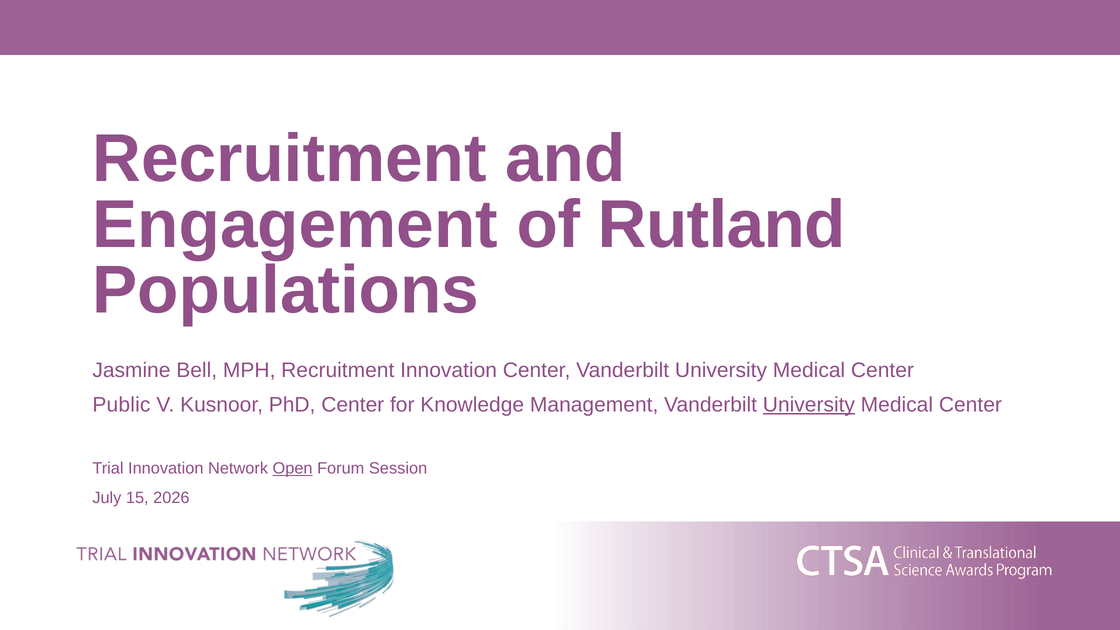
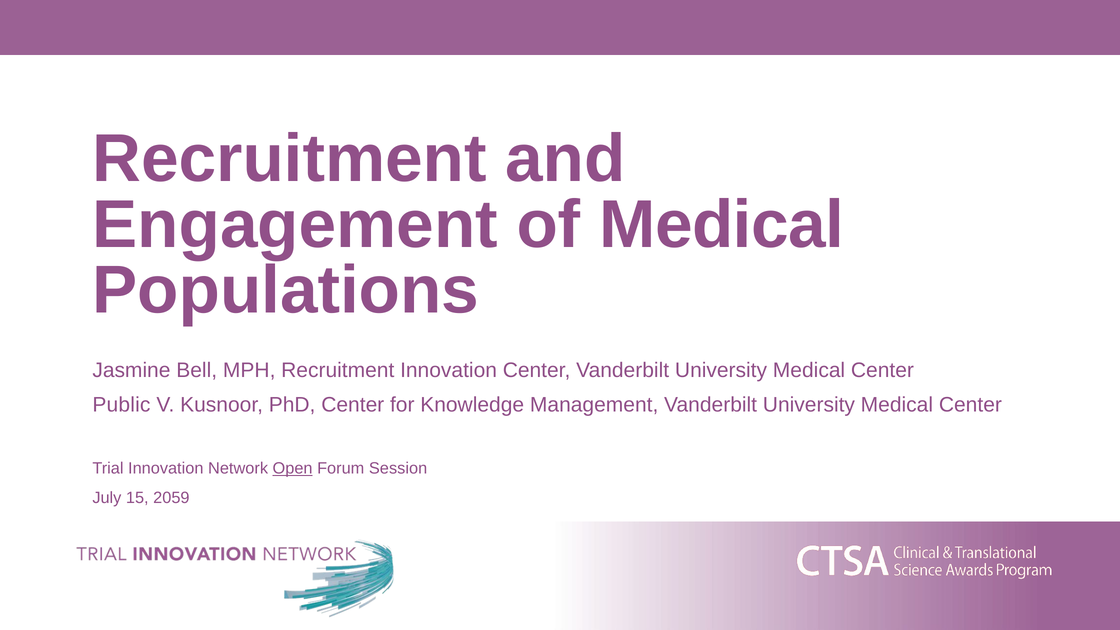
of Rutland: Rutland -> Medical (722, 225)
University underline: present -> none (809, 405)
2026: 2026 -> 2059 (171, 498)
